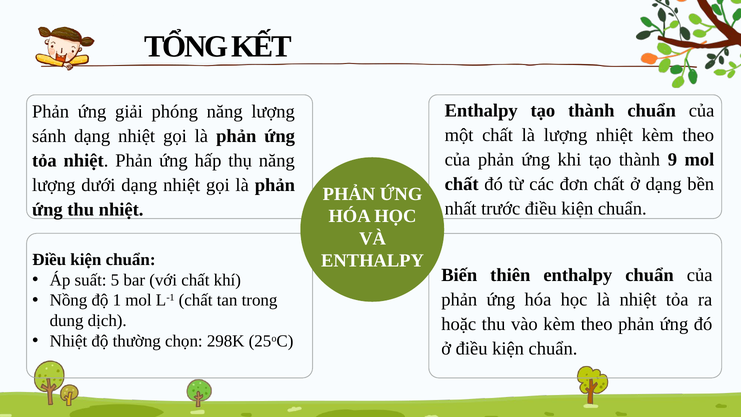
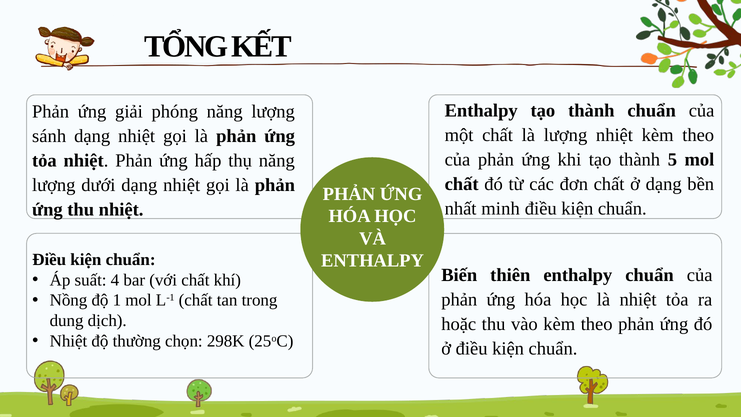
9: 9 -> 5 (672, 160)
trước: trước -> minh (501, 208)
5: 5 -> 4 (115, 280)
